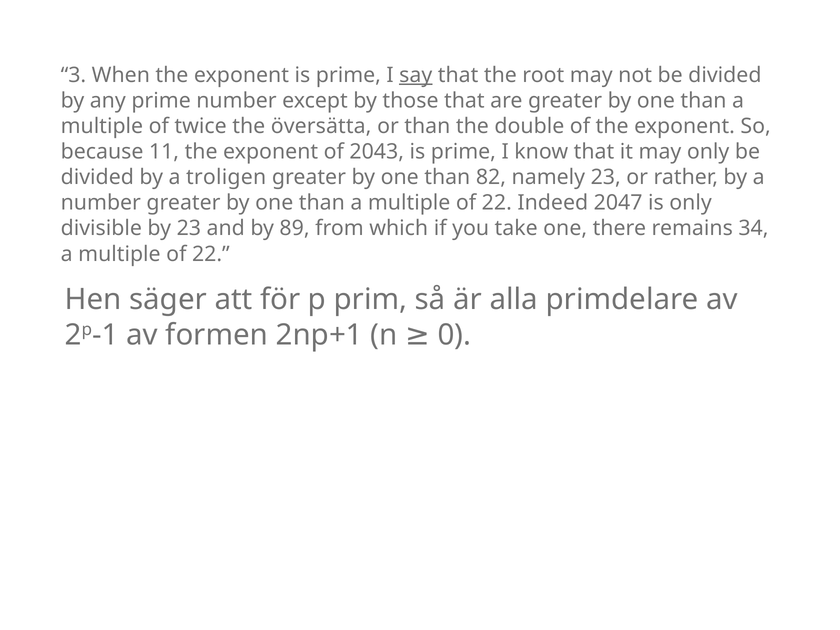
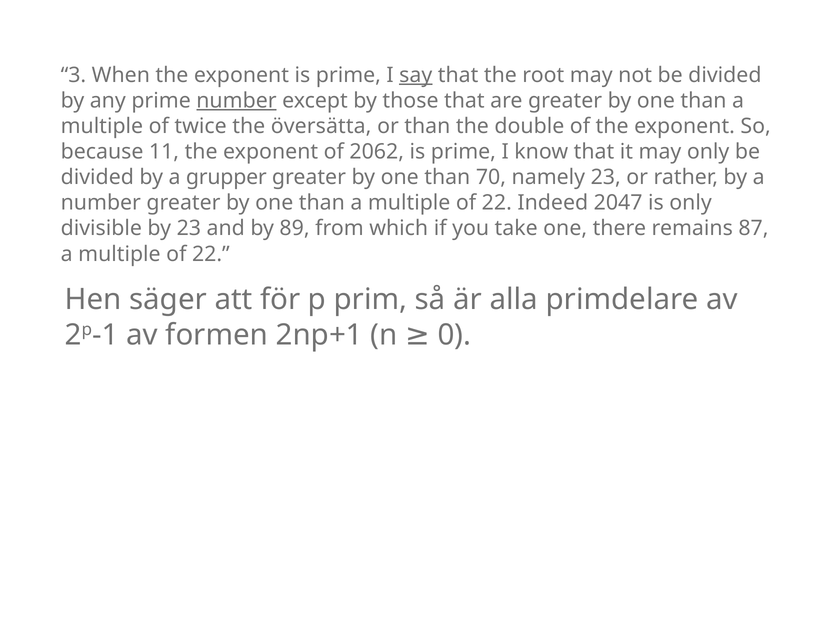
number underline: none -> present (236, 101)
2043: 2043 -> 2062 (377, 152)
troligen: troligen -> grupper (226, 177)
82: 82 -> 70 (491, 177)
34: 34 -> 87 (753, 228)
